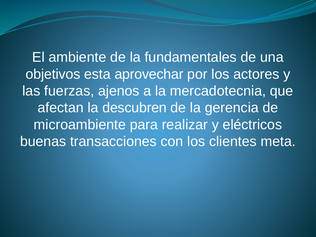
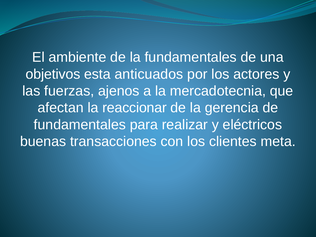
aprovechar: aprovechar -> anticuados (149, 74)
descubren: descubren -> reaccionar (135, 108)
microambiente: microambiente -> fundamentales (80, 125)
